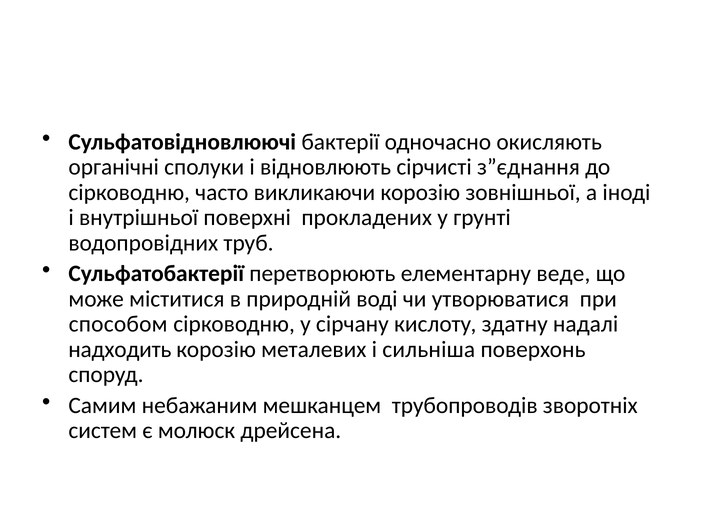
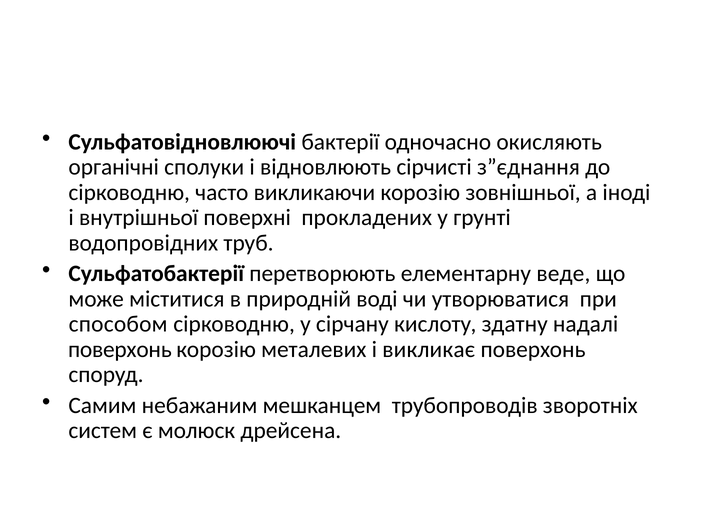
надходить: надходить -> поверхонь (120, 350)
сильніша: сильніша -> викликає (429, 350)
